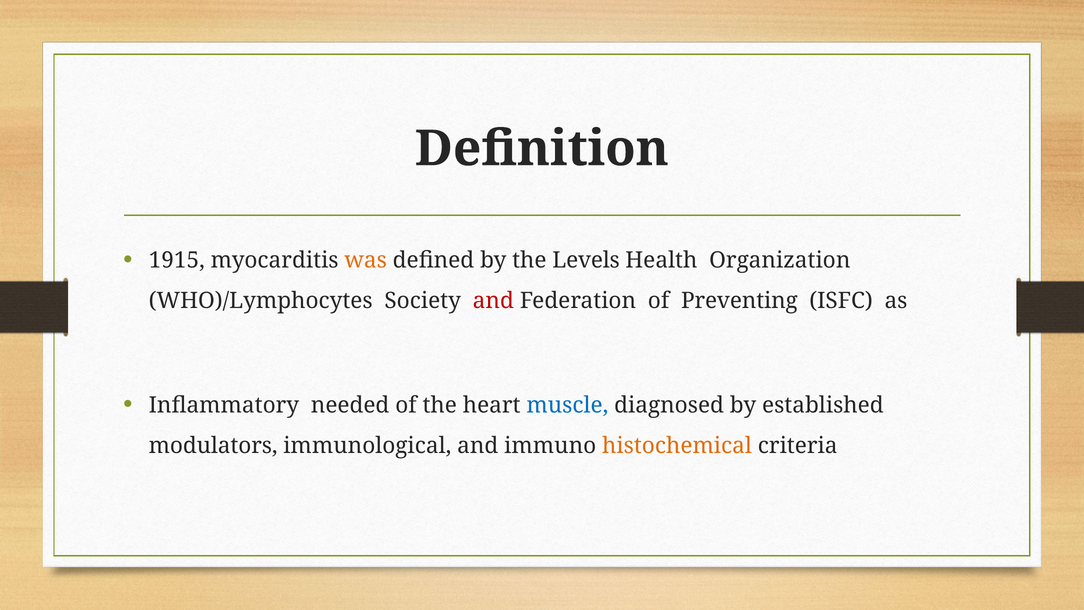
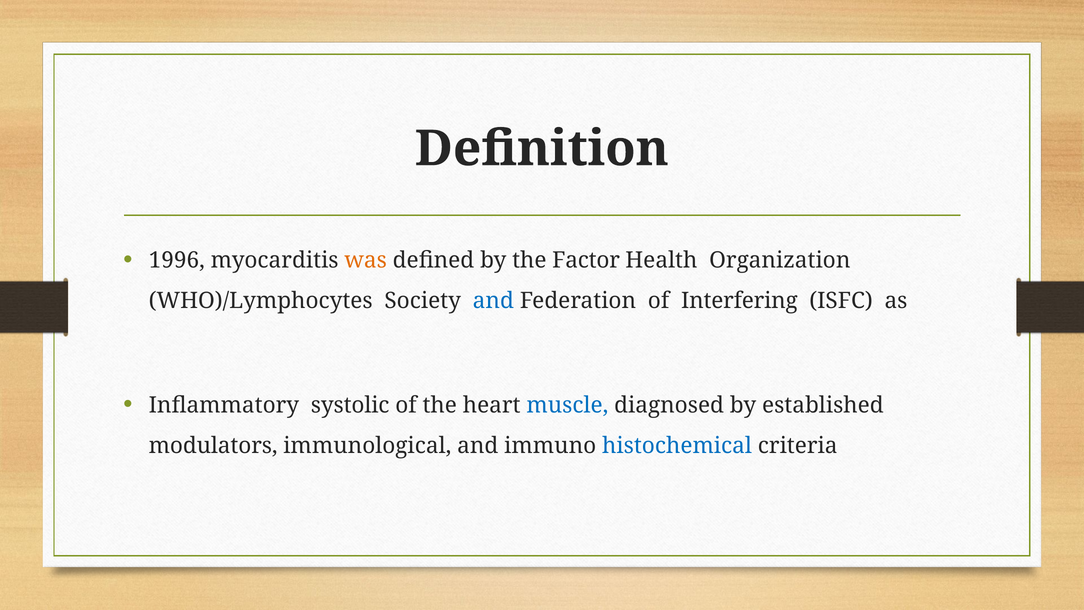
1915: 1915 -> 1996 (177, 260)
Levels: Levels -> Factor (586, 260)
and colour: red -> blue (493, 301)
Preventing: Preventing -> Interfering (739, 301)
needed: needed -> systolic (350, 405)
histochemical colour: orange -> blue (677, 446)
